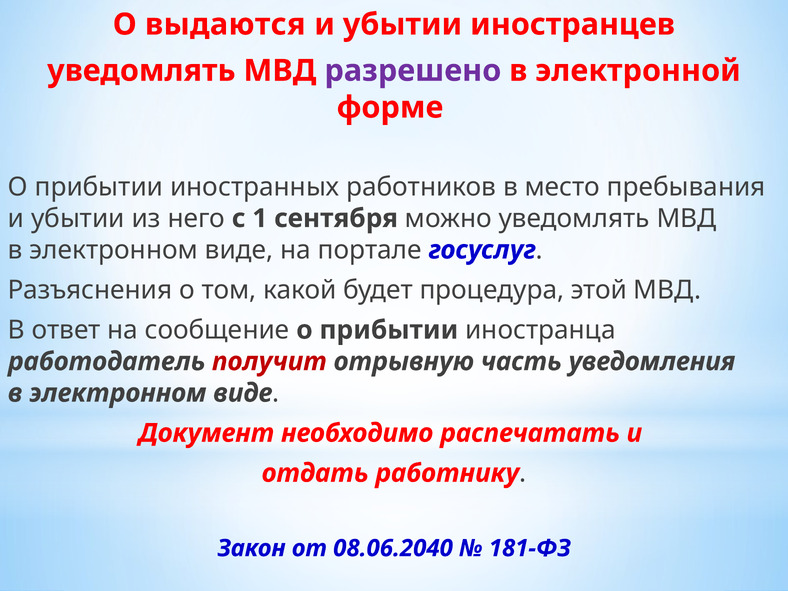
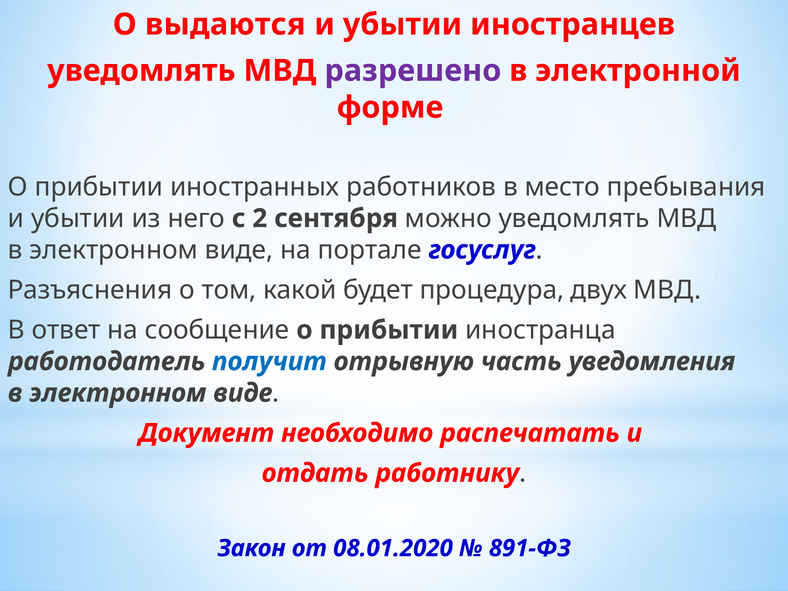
1: 1 -> 2 (260, 218)
этой: этой -> двух (599, 290)
получит colour: red -> blue (269, 362)
08.06.2040: 08.06.2040 -> 08.01.2020 (393, 548)
181-ФЗ: 181-ФЗ -> 891-ФЗ (530, 548)
